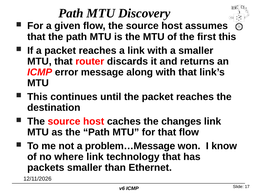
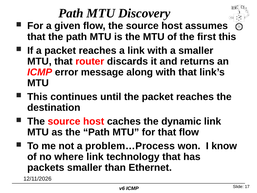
changes: changes -> dynamic (181, 121)
problem…Message: problem…Message -> problem…Process (130, 146)
